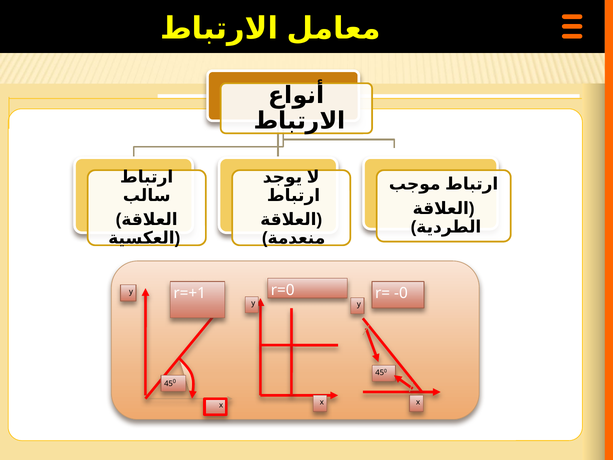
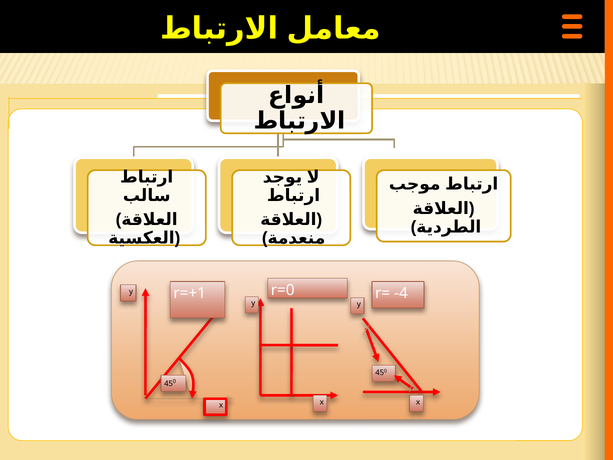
-0: -0 -> -4 (401, 293)
